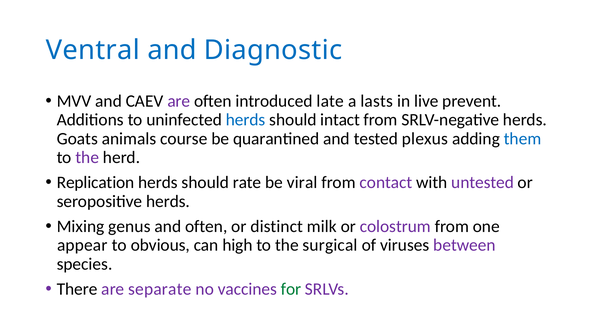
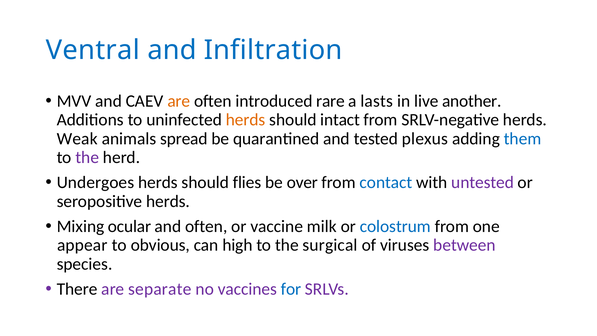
Diagnostic: Diagnostic -> Infiltration (273, 50)
are colour: purple -> orange (179, 101)
late: late -> rare (330, 101)
prevent: prevent -> another (472, 101)
herds colour: blue -> orange (246, 120)
Goats: Goats -> Weak (77, 139)
course: course -> spread (184, 139)
Replication: Replication -> Undergoes (95, 182)
rate: rate -> flies (247, 182)
viral: viral -> over (302, 182)
contact colour: purple -> blue (386, 182)
genus: genus -> ocular (130, 226)
distinct: distinct -> vaccine (277, 226)
colostrum colour: purple -> blue (395, 226)
for colour: green -> blue (291, 289)
